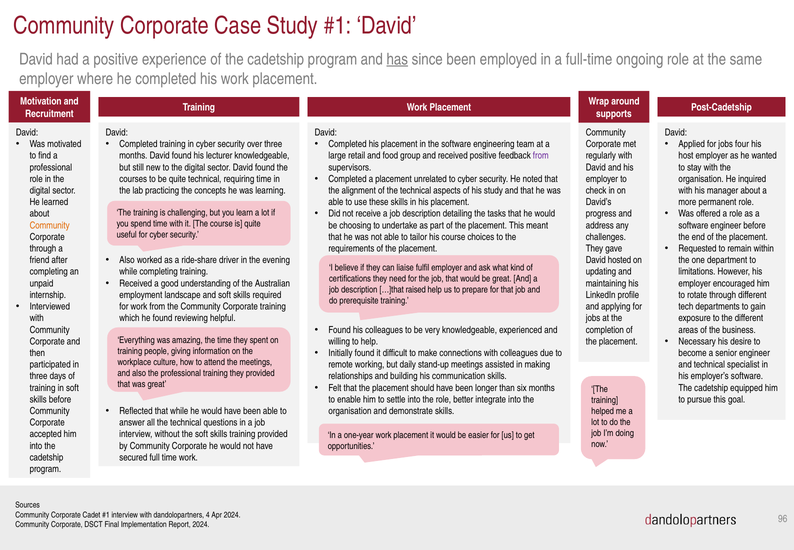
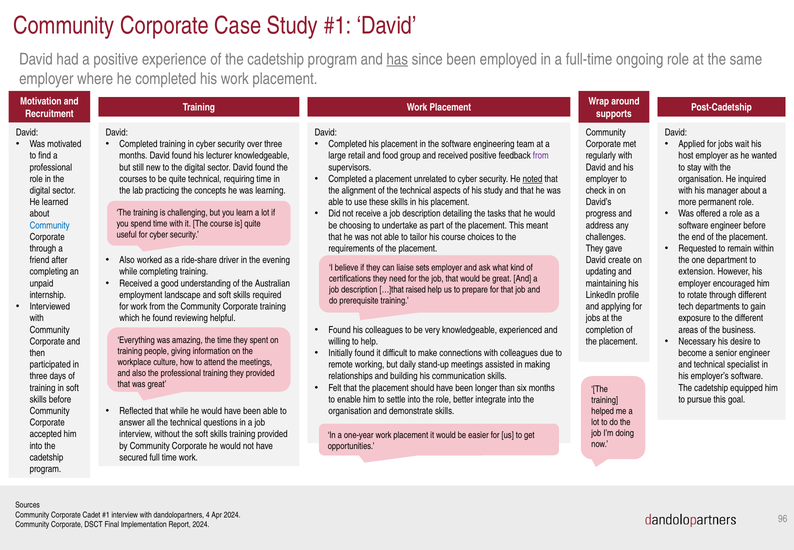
four: four -> wait (742, 144)
noted underline: none -> present (533, 179)
Community colour: orange -> blue (50, 225)
hosted: hosted -> create (619, 260)
fulfil: fulfil -> sets (423, 268)
limitations: limitations -> extension (697, 272)
